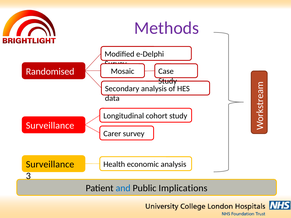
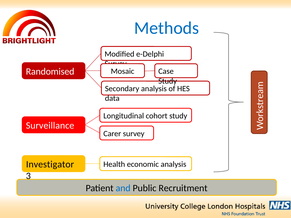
Methods colour: purple -> blue (167, 28)
Surveillance: Surveillance -> Investigator (50, 165)
Implications: Implications -> Recruitment (183, 188)
